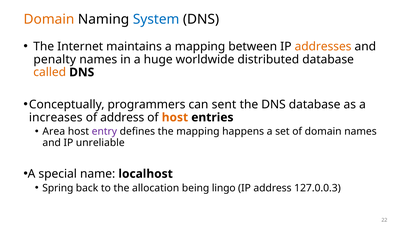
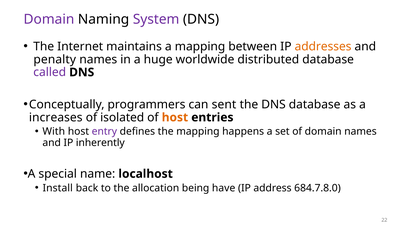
Domain colour: orange -> purple (49, 19)
System colour: blue -> purple (156, 19)
called colour: orange -> purple (50, 72)
of address: address -> isolated (122, 117)
Area: Area -> With (54, 132)
unreliable: unreliable -> inherently (100, 143)
Spring: Spring -> Install (58, 188)
lingo: lingo -> have (224, 188)
127.0.0.3: 127.0.0.3 -> 684.7.8.0 (318, 188)
